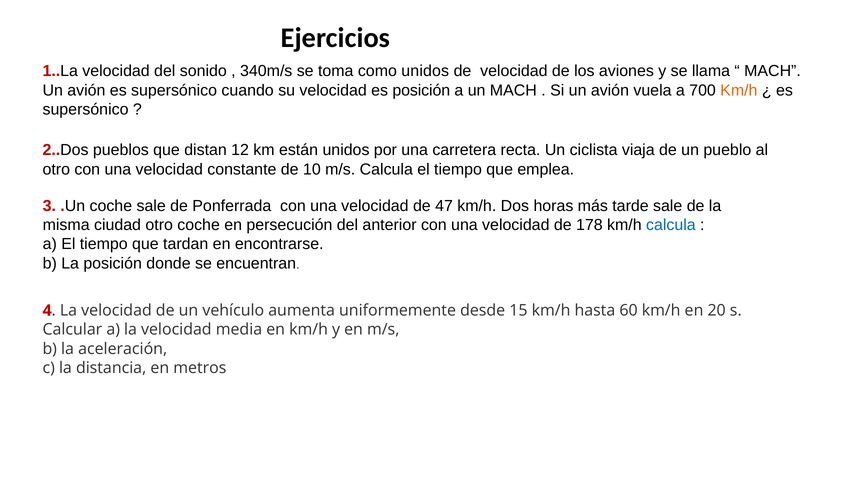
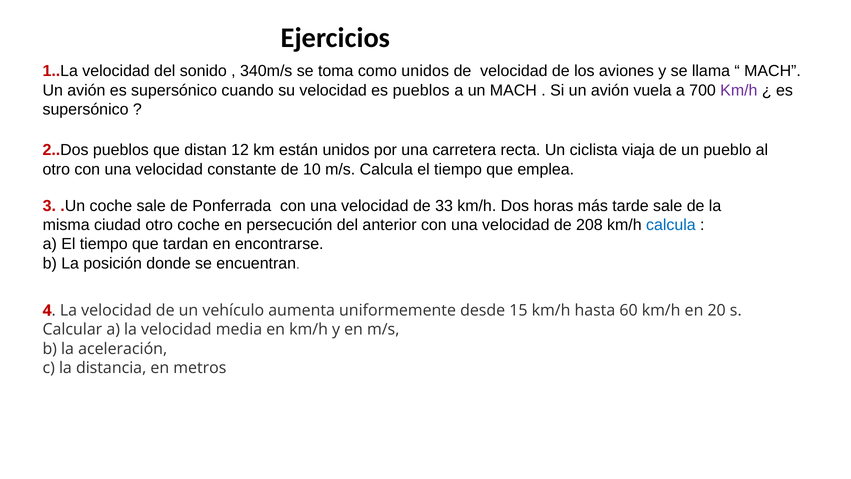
es posición: posición -> pueblos (421, 90)
Km/h colour: orange -> purple (739, 90)
47: 47 -> 33 (444, 206)
178: 178 -> 208 (589, 225)
